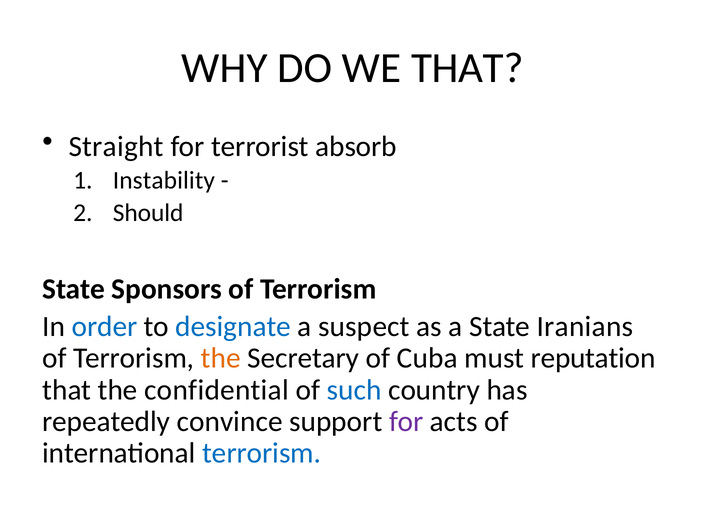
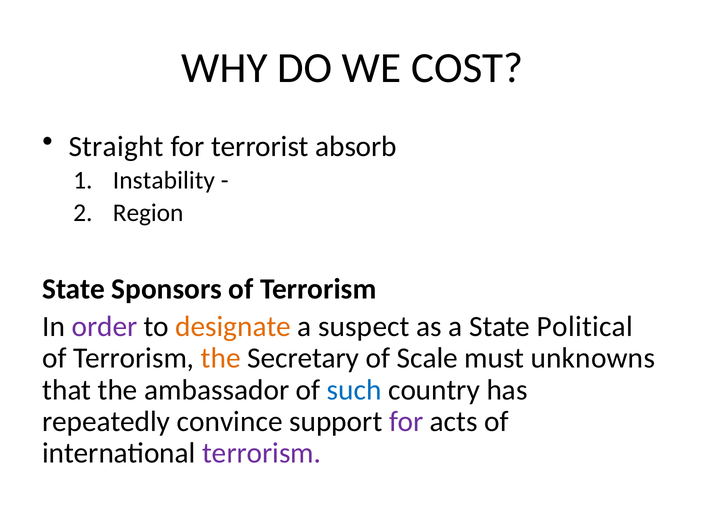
WE THAT: THAT -> COST (467, 68)
Should: Should -> Region (148, 213)
order colour: blue -> purple (104, 327)
designate colour: blue -> orange (233, 327)
Iranians: Iranians -> Political (585, 327)
Cuba: Cuba -> Scale (427, 359)
reputation: reputation -> unknowns (593, 359)
confidential: confidential -> ambassador (217, 390)
terrorism colour: blue -> purple (262, 454)
